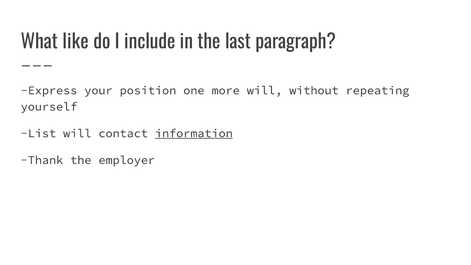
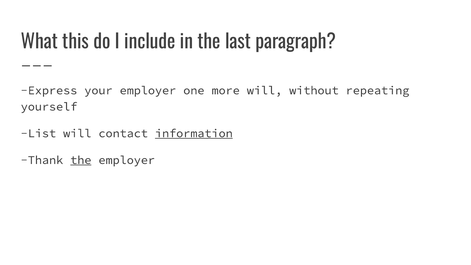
like: like -> this (76, 42)
your position: position -> employer (148, 90)
the underline: none -> present (81, 160)
